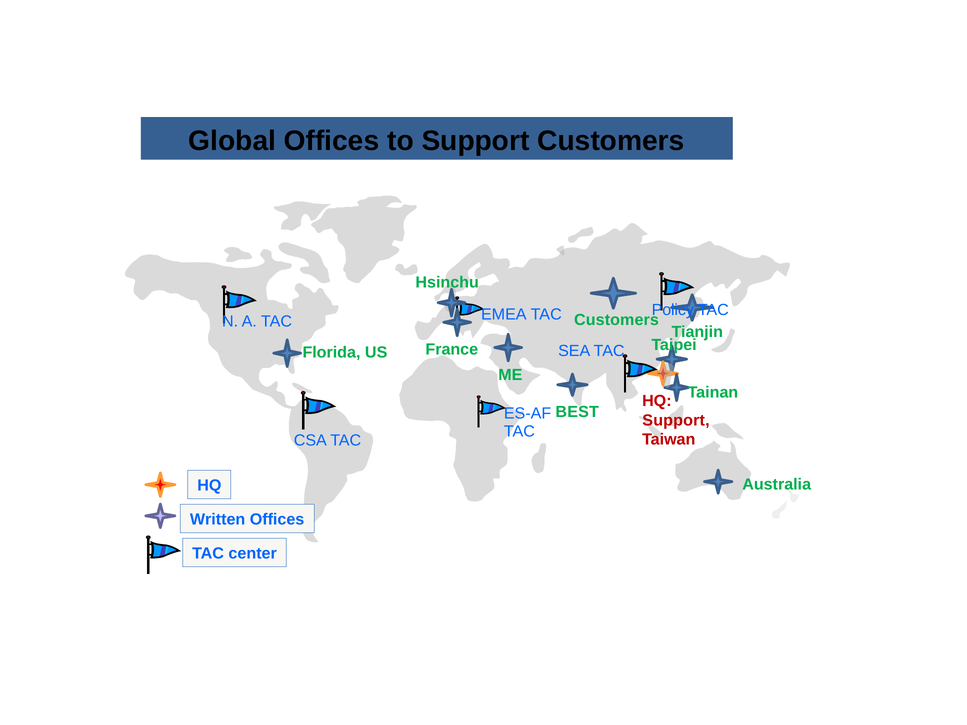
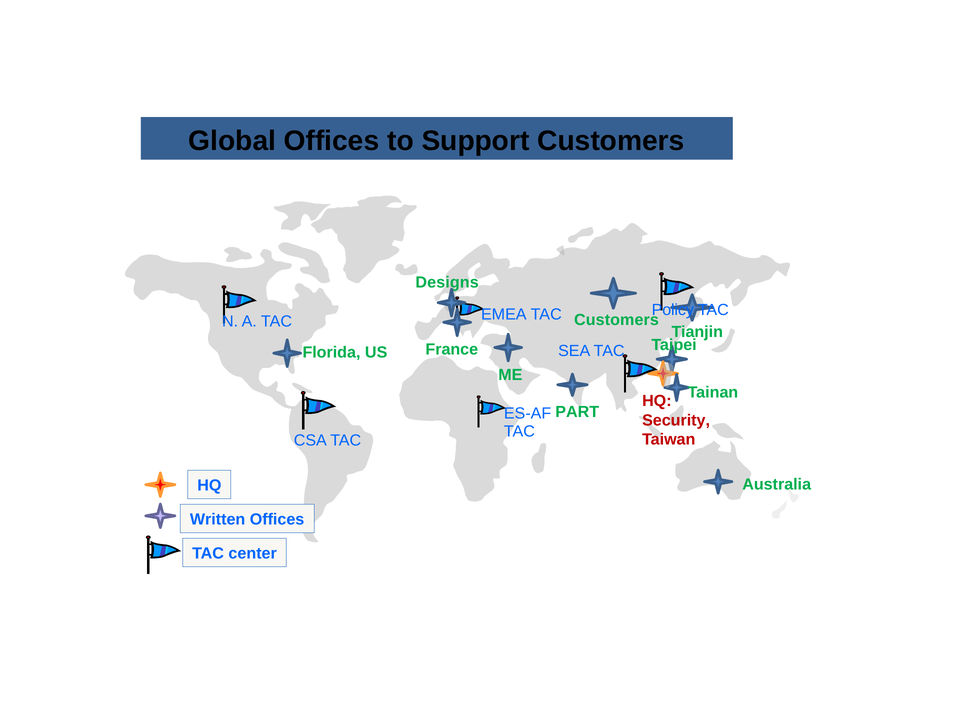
Hsinchu: Hsinchu -> Designs (447, 283)
BEST: BEST -> PART (577, 412)
Support: Support -> Security (676, 420)
